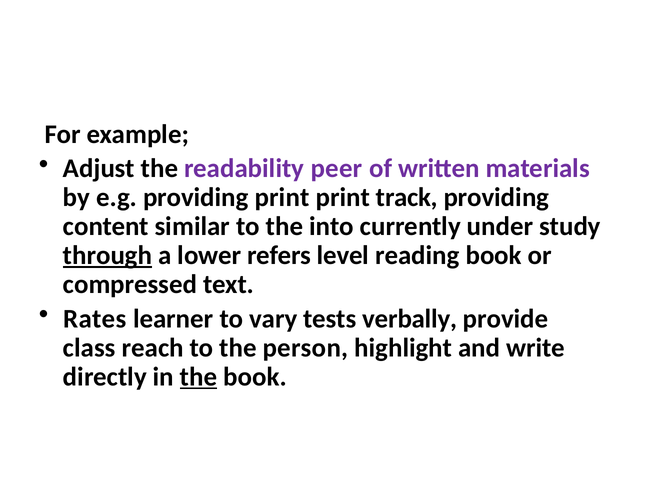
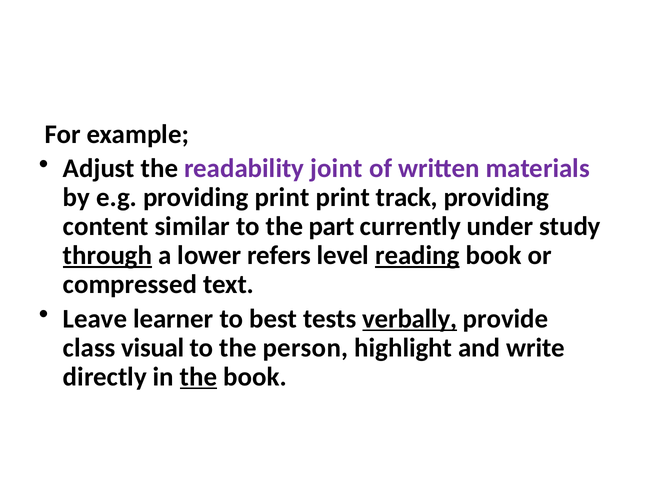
peer: peer -> joint (336, 169)
into: into -> part (332, 227)
reading underline: none -> present (417, 256)
Rates: Rates -> Leave (95, 319)
vary: vary -> best (273, 319)
verbally underline: none -> present (410, 319)
reach: reach -> visual (153, 348)
